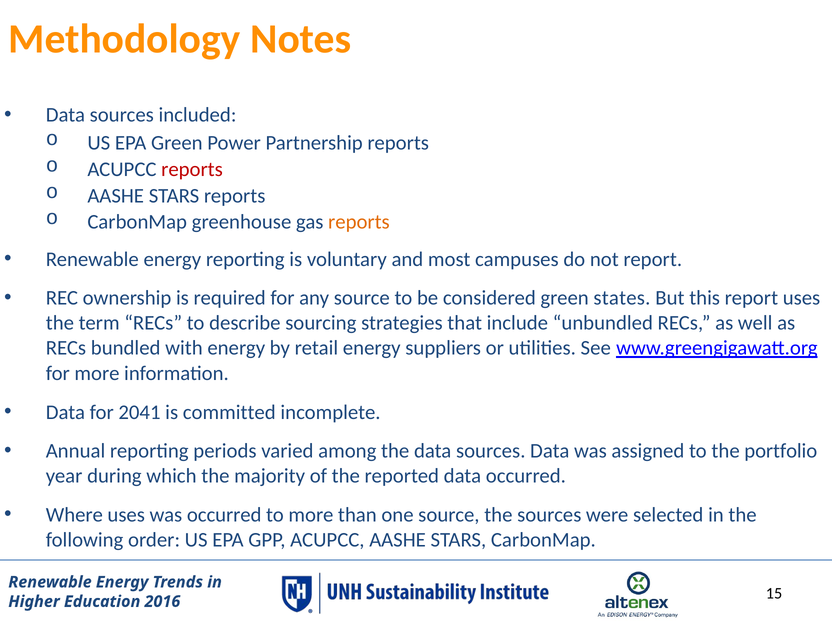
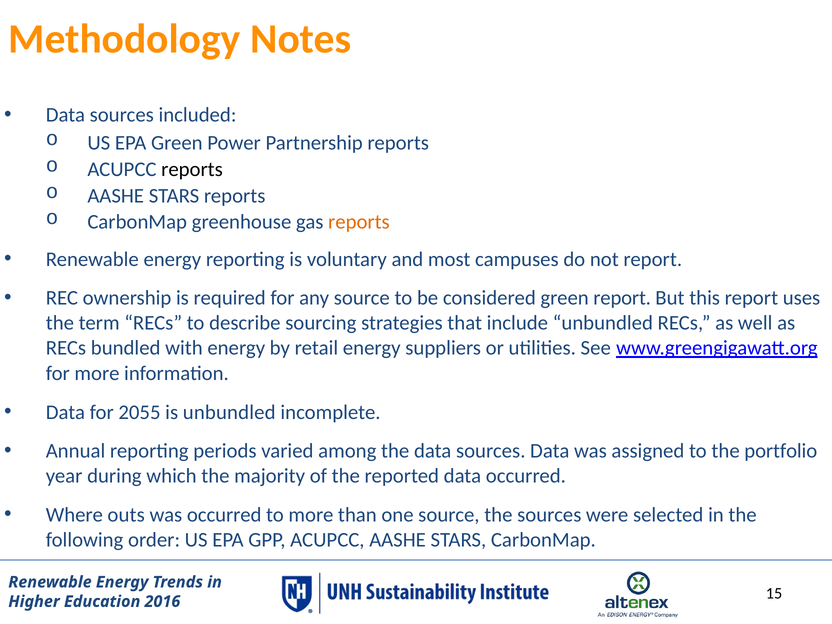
reports colour: red -> black (192, 169)
green states: states -> report (622, 298)
2041: 2041 -> 2055 (139, 412)
is committed: committed -> unbundled (229, 412)
Where uses: uses -> outs (126, 515)
